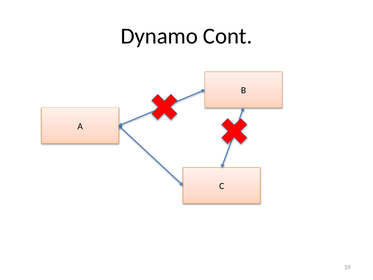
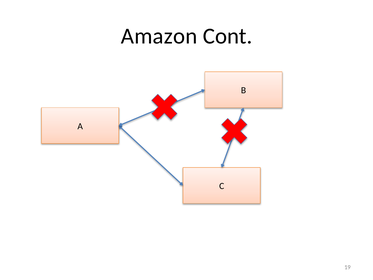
Dynamo: Dynamo -> Amazon (159, 36)
